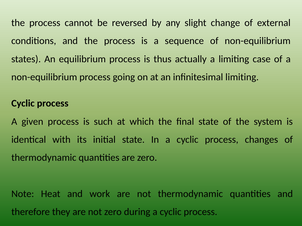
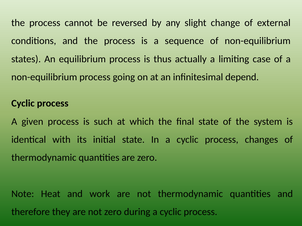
infinitesimal limiting: limiting -> depend (242, 77)
